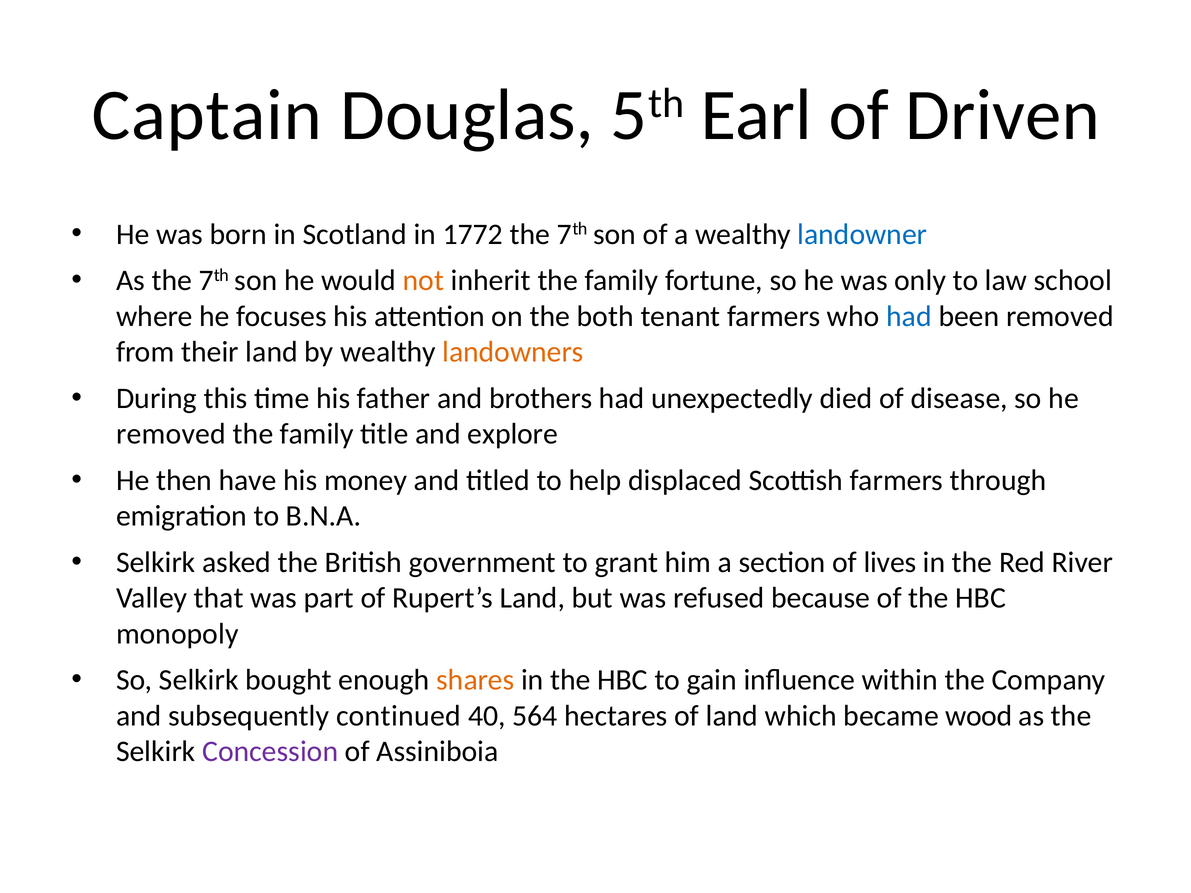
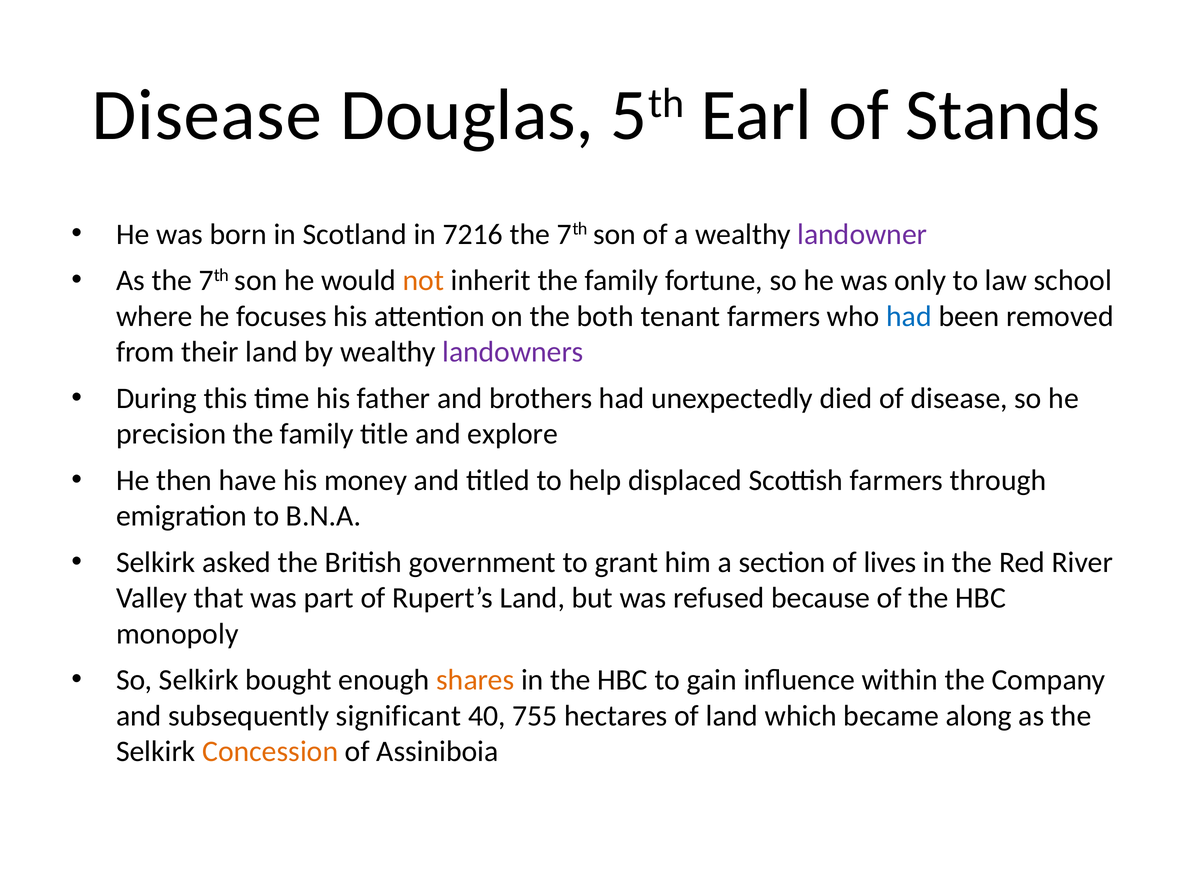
Captain: Captain -> Disease (207, 115)
Driven: Driven -> Stands (1003, 115)
1772: 1772 -> 7216 (473, 234)
landowner colour: blue -> purple (862, 234)
landowners colour: orange -> purple (513, 352)
removed: removed -> precision (171, 434)
continued: continued -> significant (399, 716)
564: 564 -> 755 (535, 716)
wood: wood -> along (979, 716)
Concession colour: purple -> orange (270, 752)
